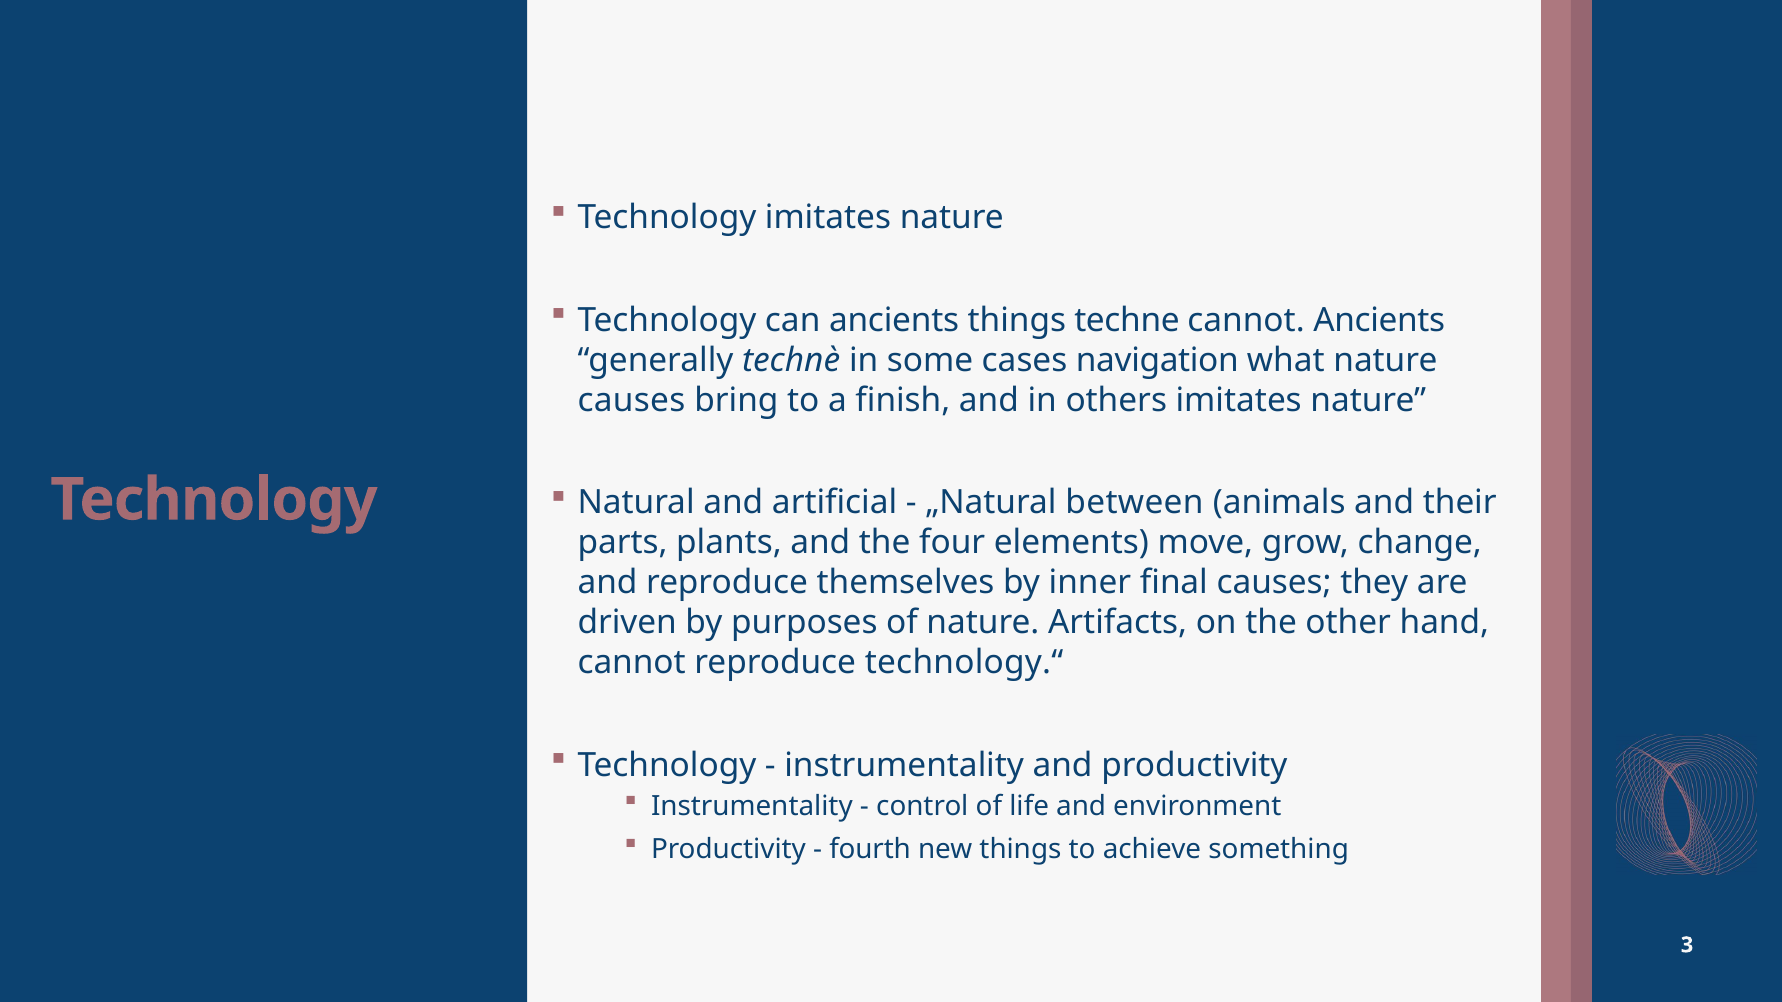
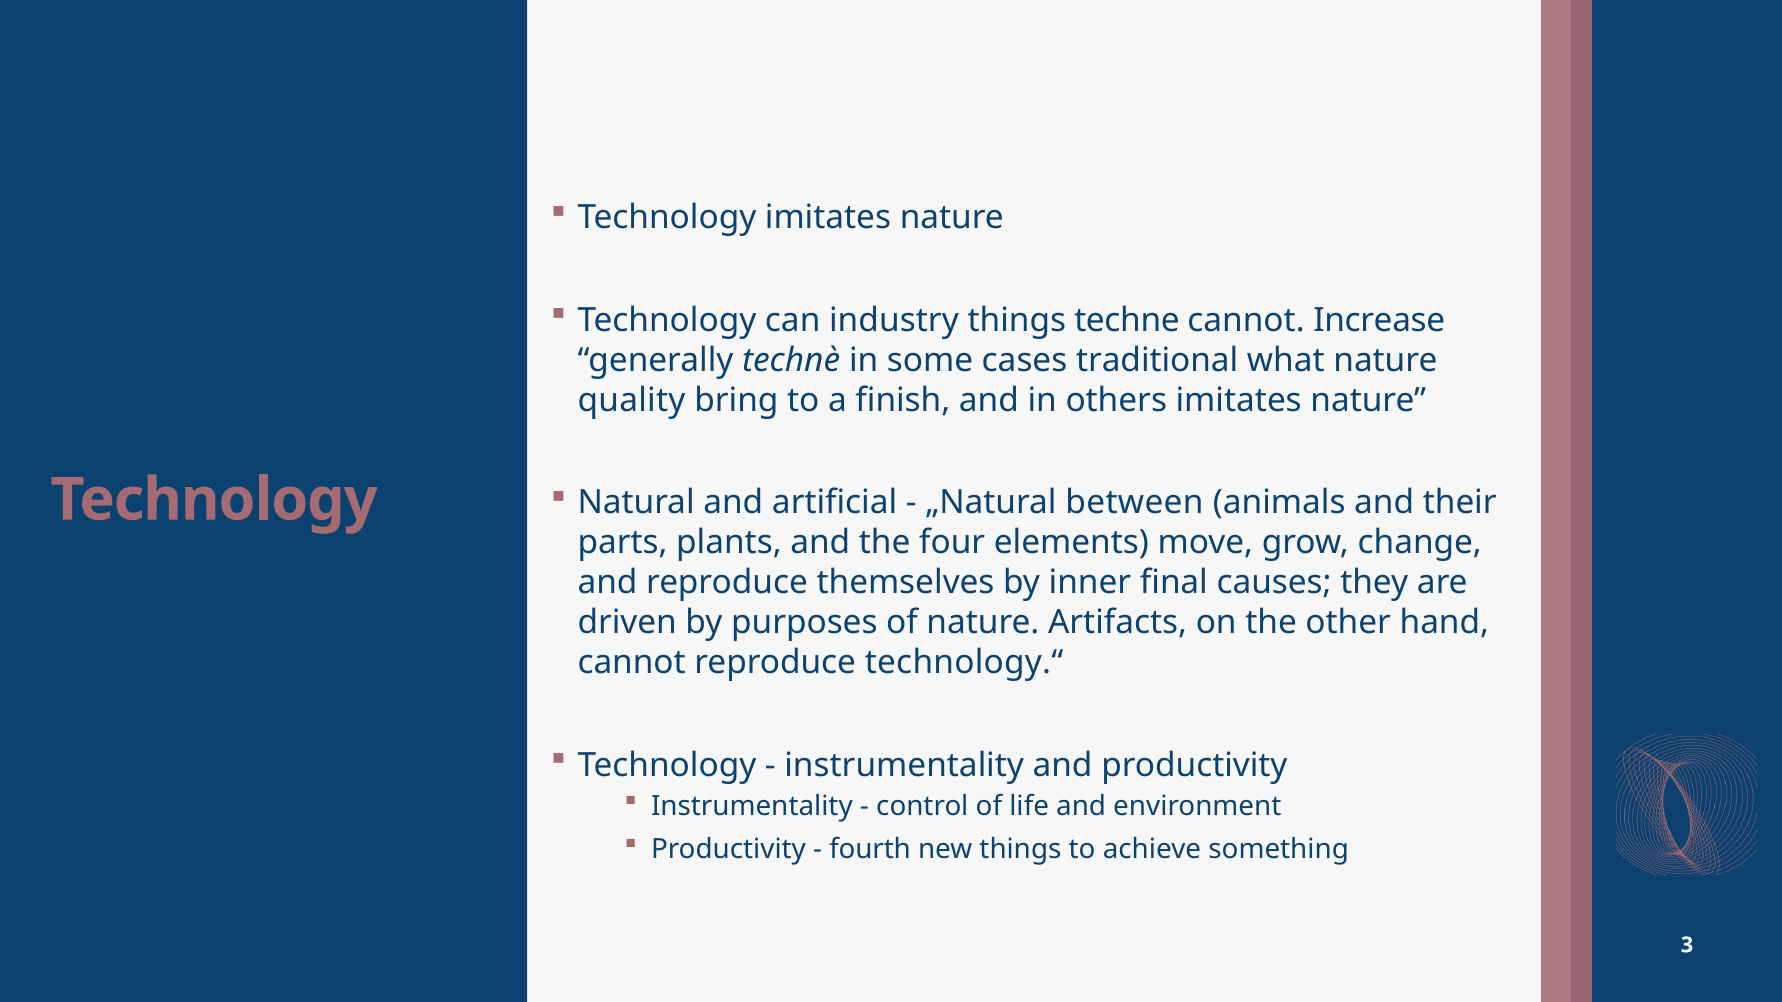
can ancients: ancients -> industry (894, 320)
cannot Ancients: Ancients -> Increase (1379, 320)
navigation: navigation -> traditional (1157, 360)
causes: causes -> quality (631, 400)
